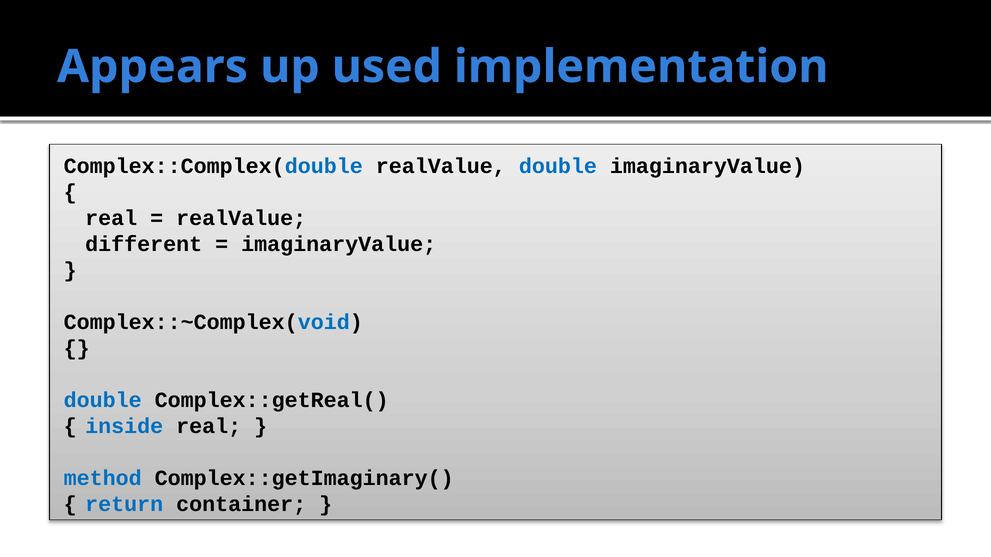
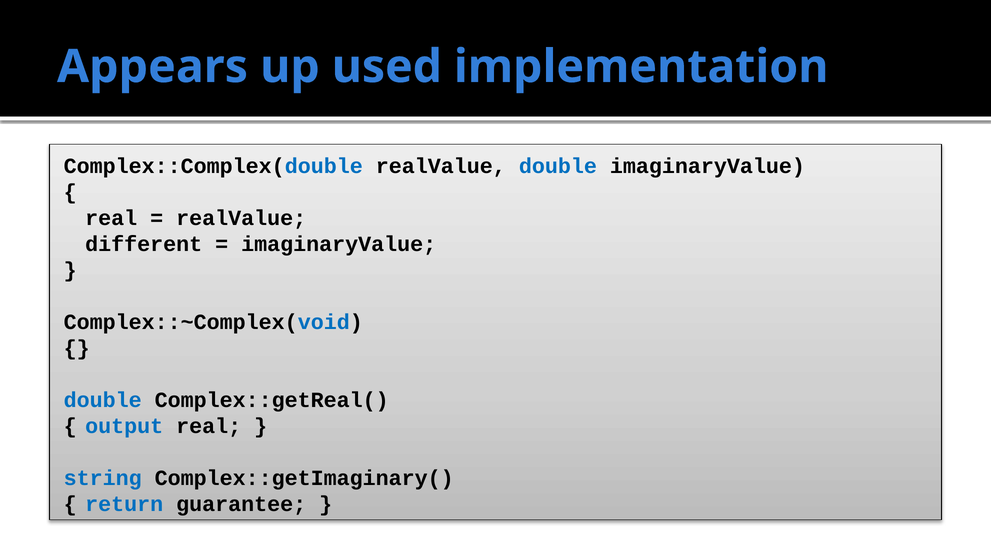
inside: inside -> output (124, 426)
method: method -> string (103, 478)
container: container -> guarantee (241, 504)
